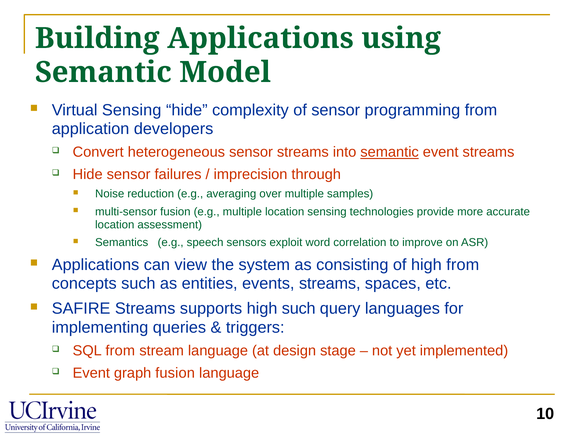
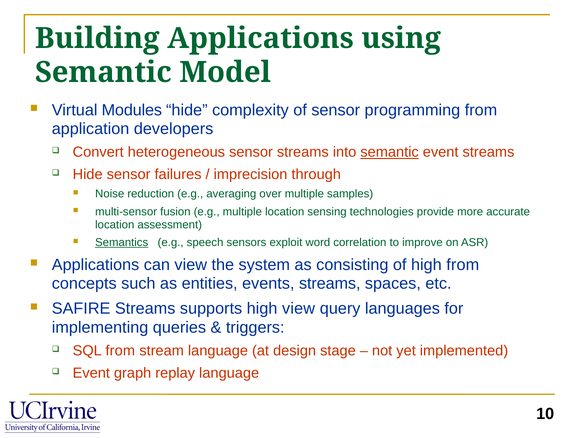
Virtual Sensing: Sensing -> Modules (132, 110)
Semantics underline: none -> present (122, 242)
high such: such -> view (299, 309)
graph fusion: fusion -> replay (175, 373)
